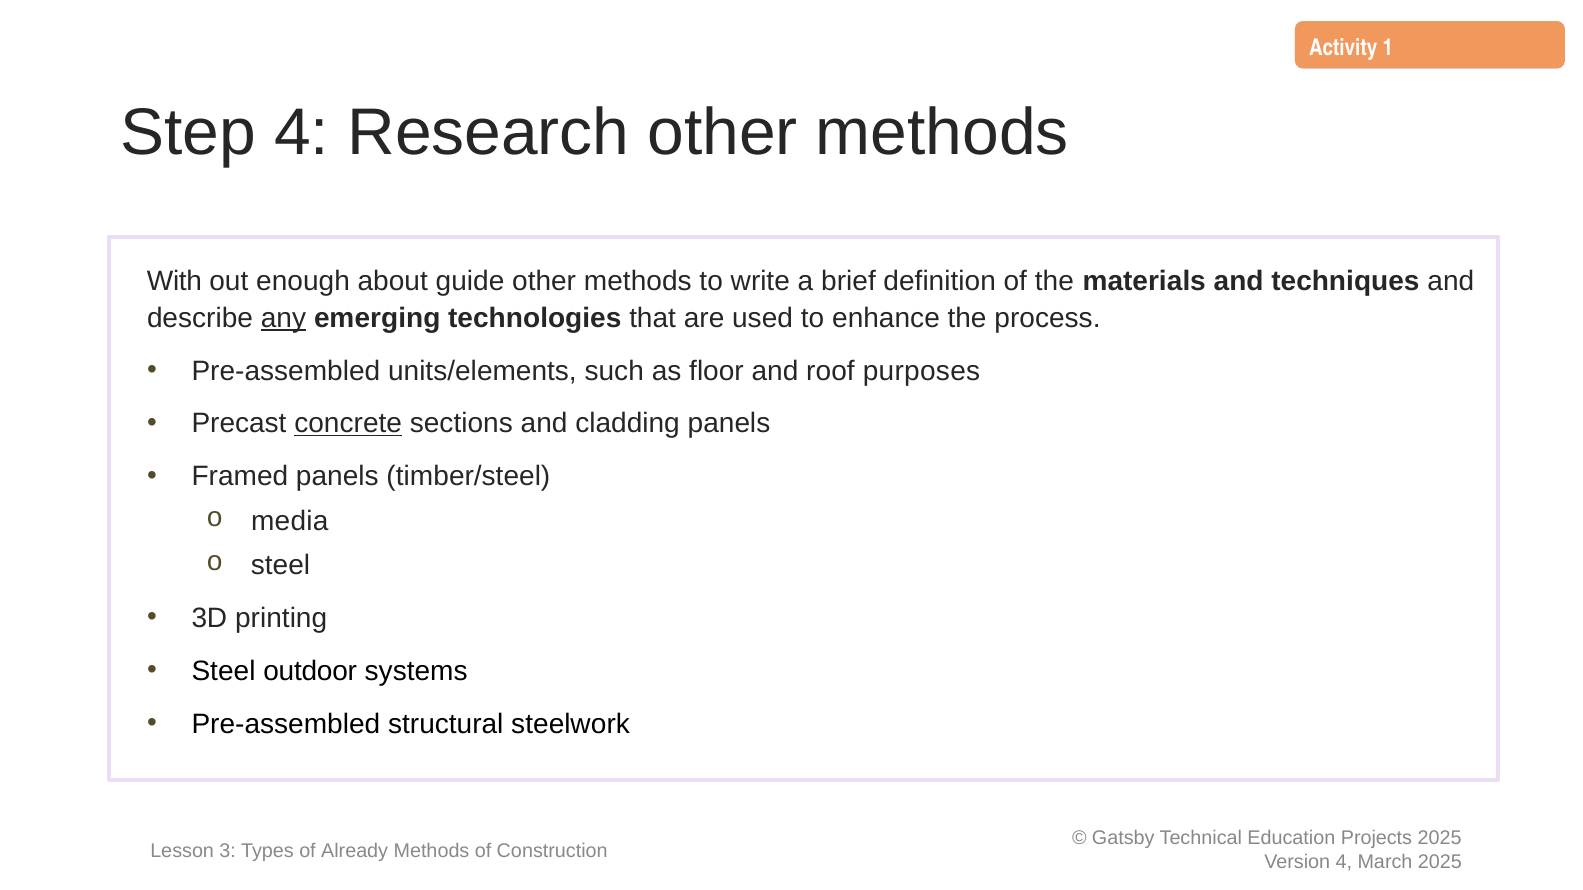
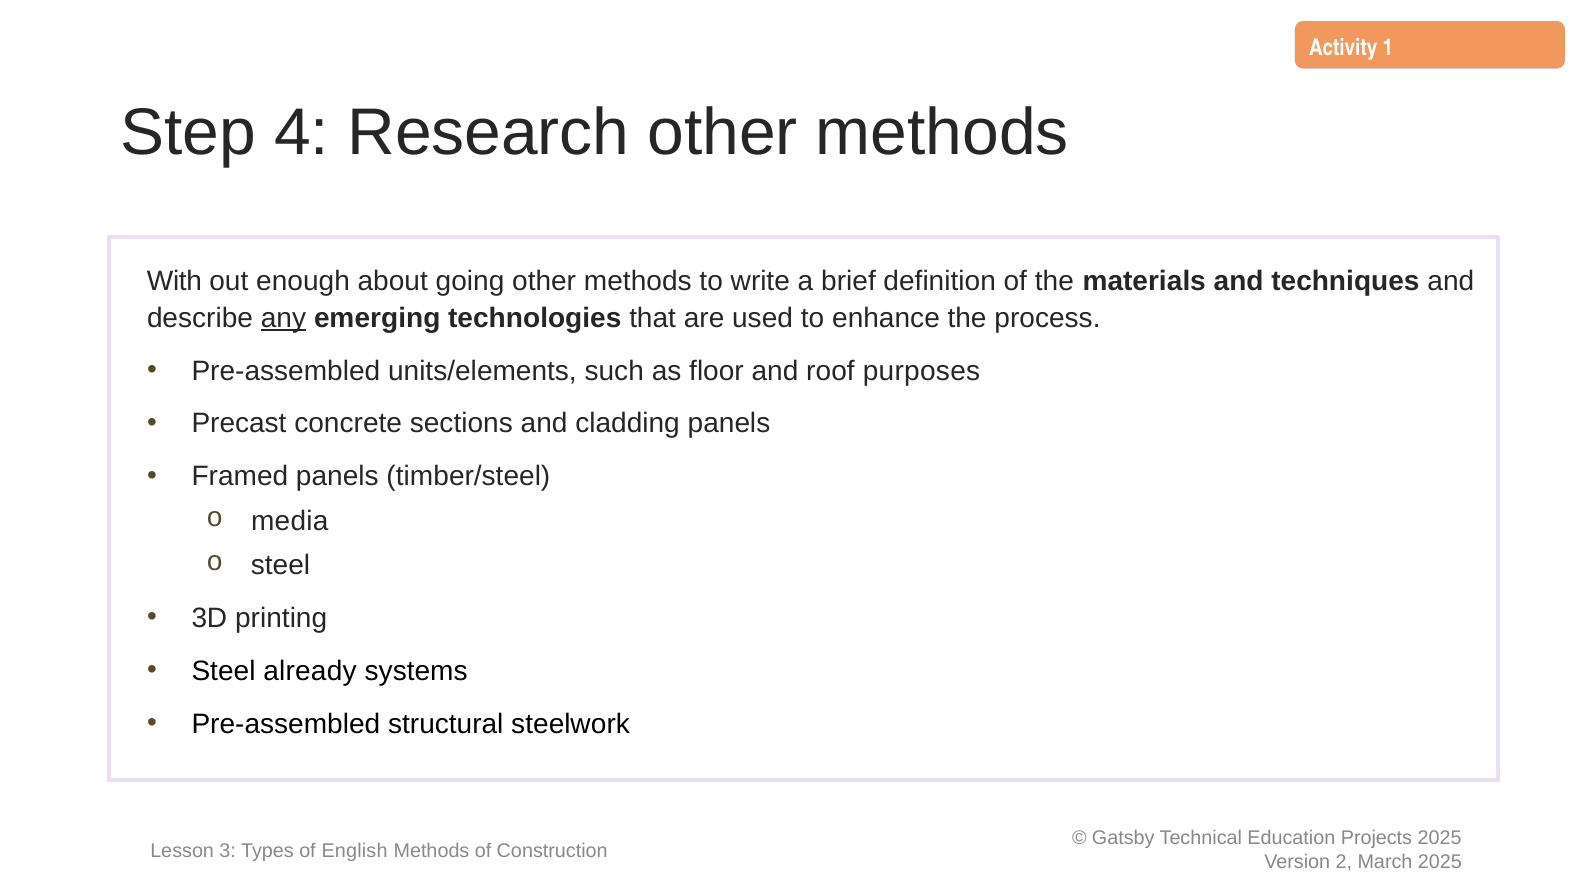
guide: guide -> going (470, 282)
concrete underline: present -> none (348, 424)
outdoor: outdoor -> already (310, 671)
Already: Already -> English (355, 851)
4: 4 -> 2 (1344, 862)
